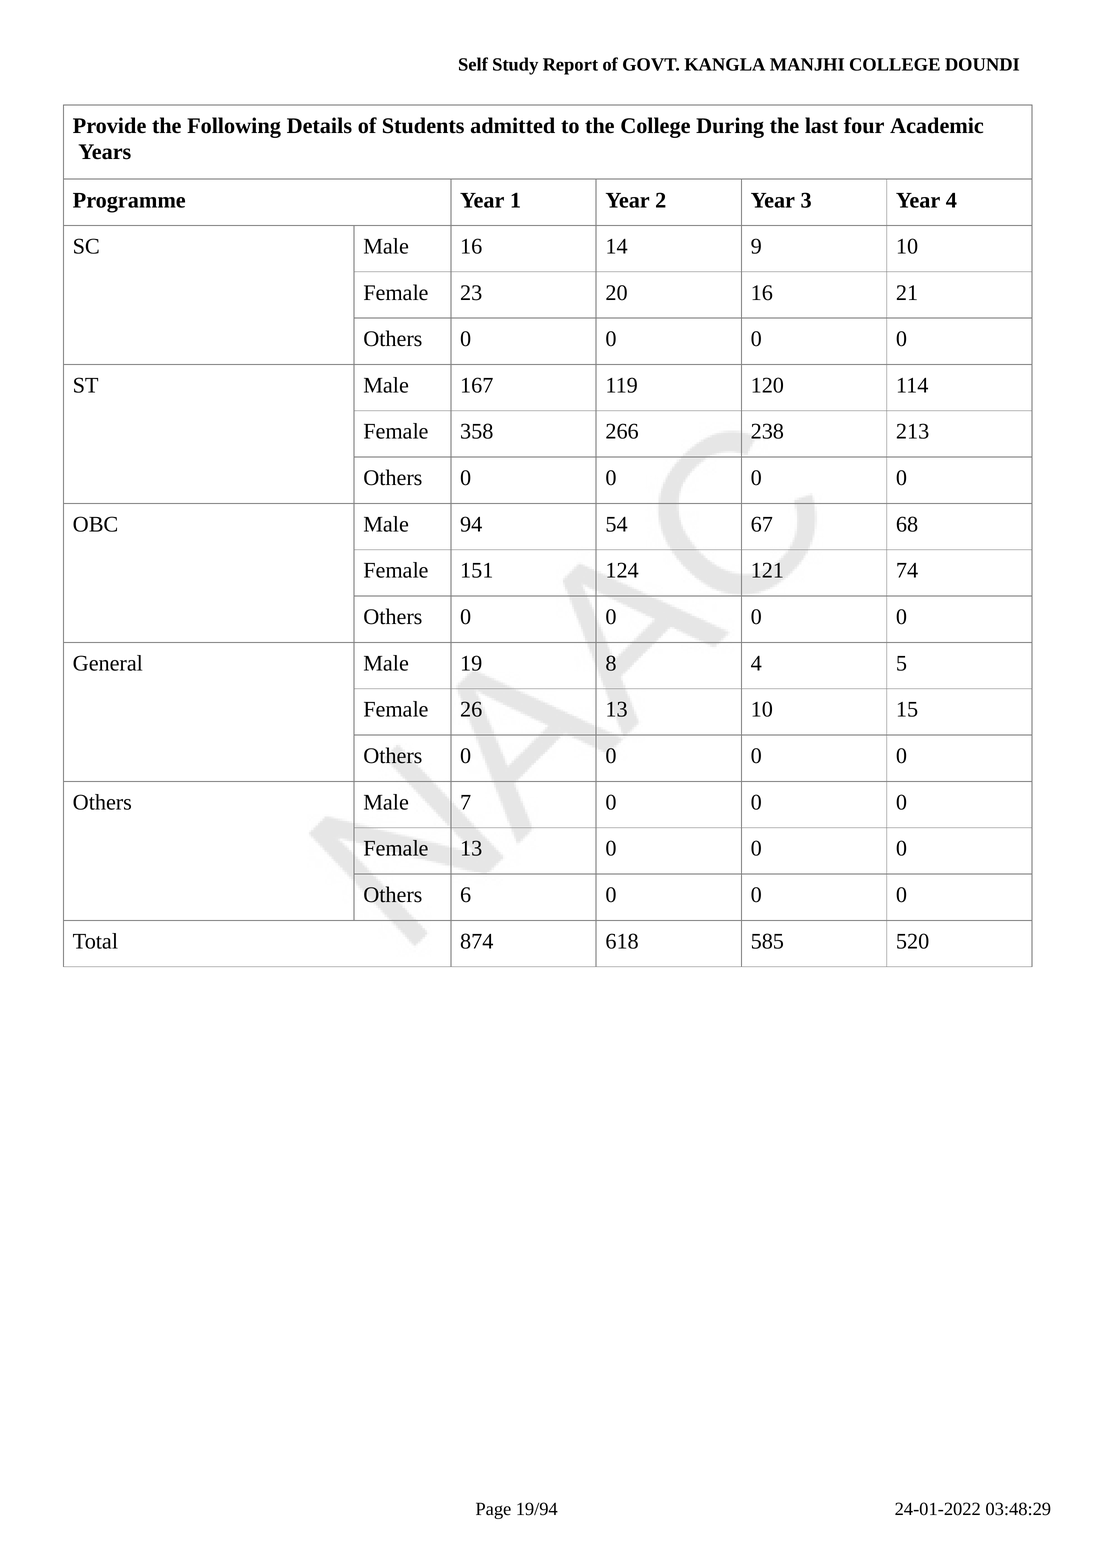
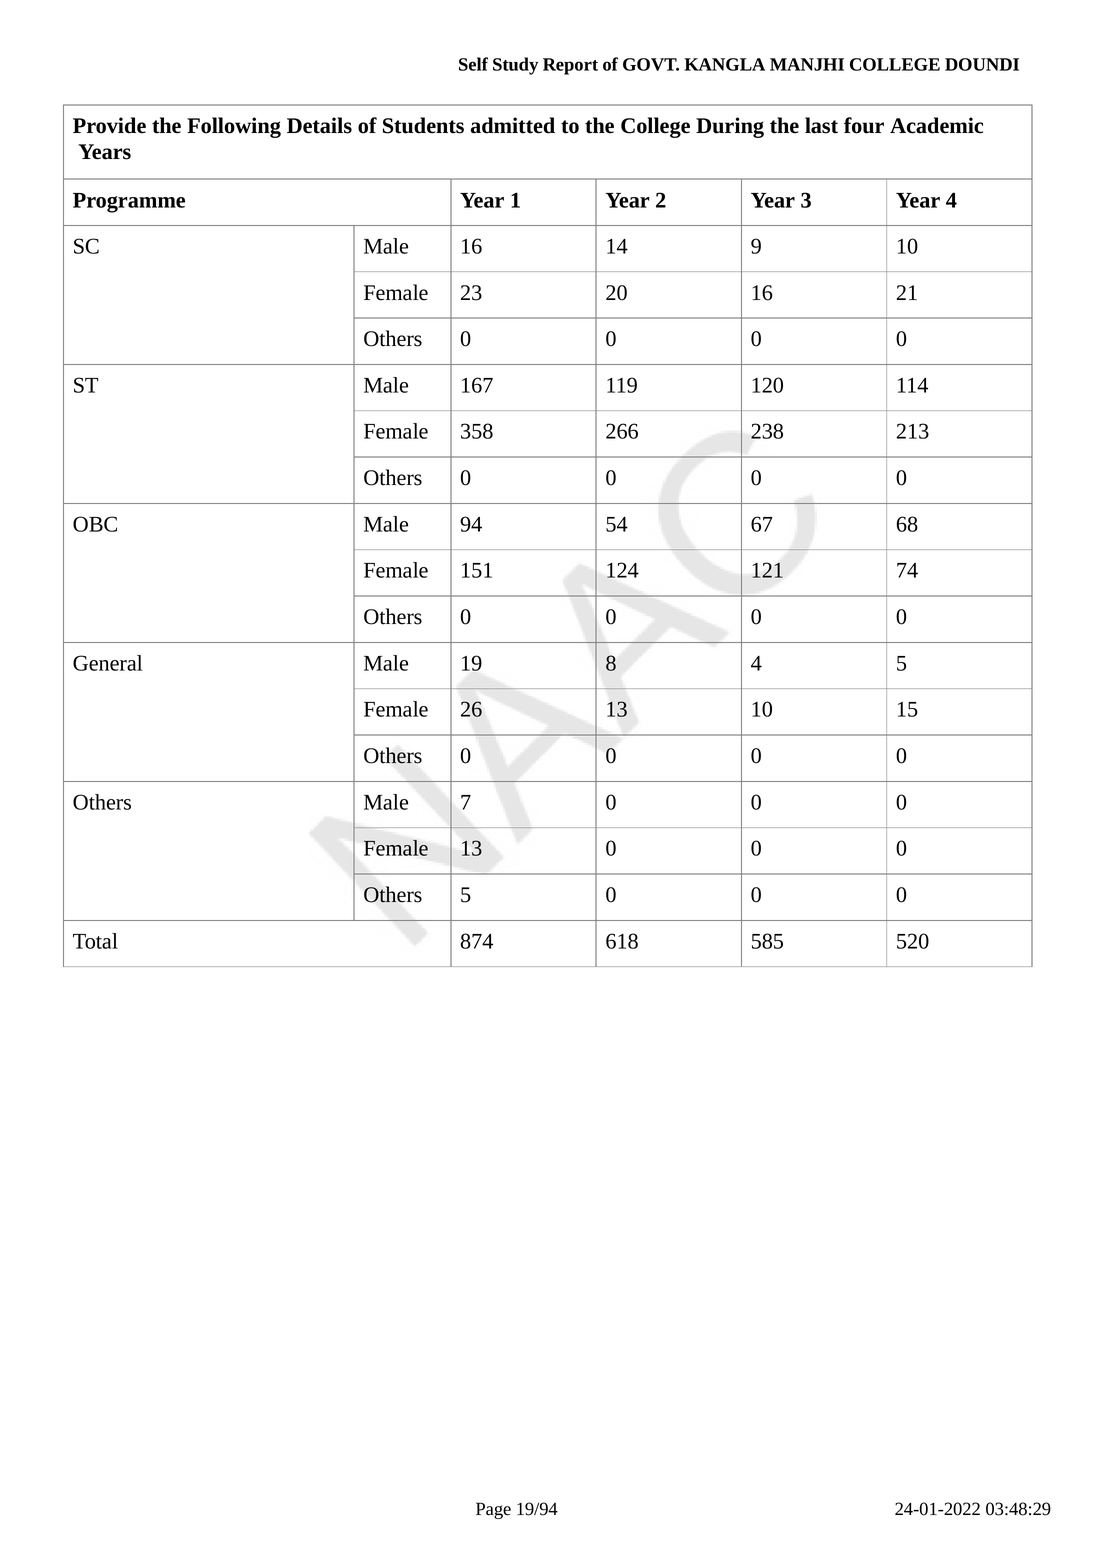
Others 6: 6 -> 5 (466, 895)
